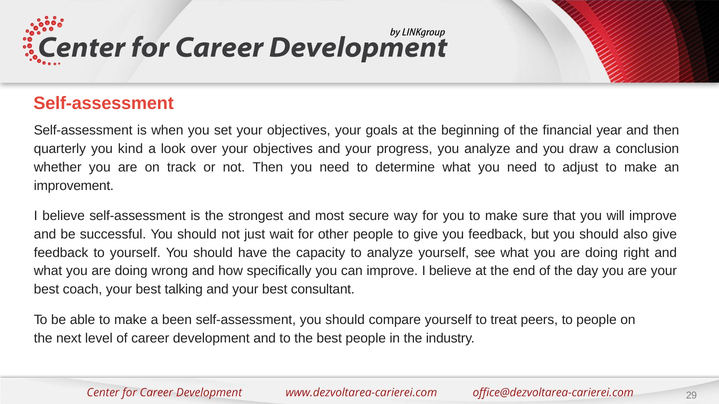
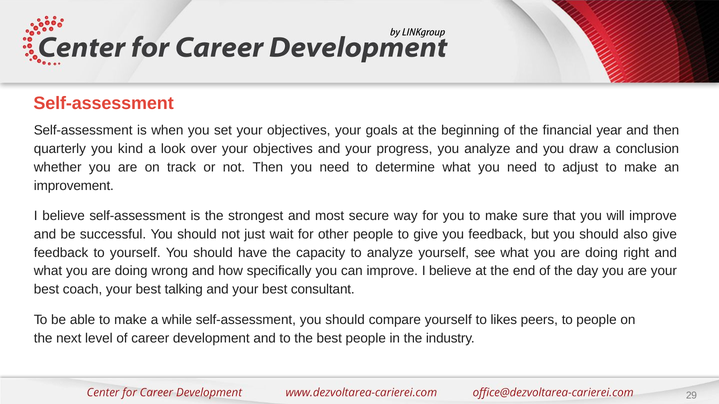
been: been -> while (177, 320)
treat: treat -> likes (504, 320)
